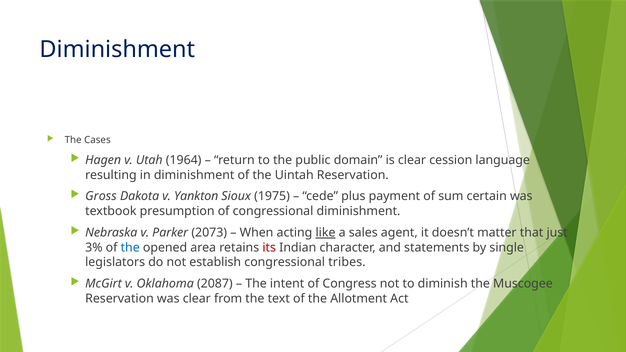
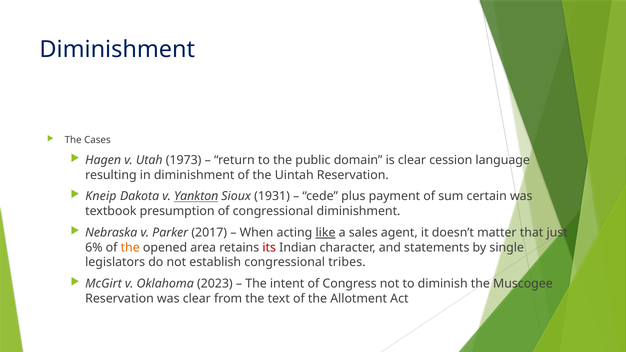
1964: 1964 -> 1973 (184, 160)
Gross: Gross -> Kneip (101, 196)
Yankton underline: none -> present (196, 196)
1975: 1975 -> 1931 (272, 196)
2073: 2073 -> 2017 (209, 233)
3%: 3% -> 6% (94, 248)
the colour: blue -> orange (130, 248)
2087: 2087 -> 2023 (215, 284)
